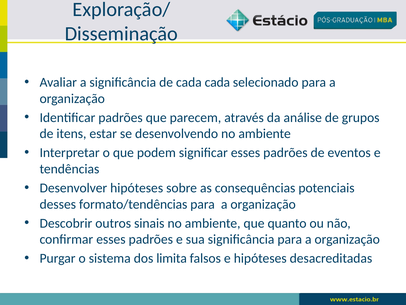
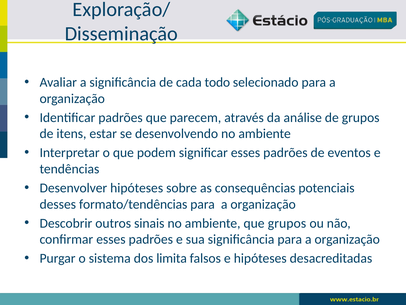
cada cada: cada -> todo (217, 82)
que quanto: quanto -> grupos (287, 223)
